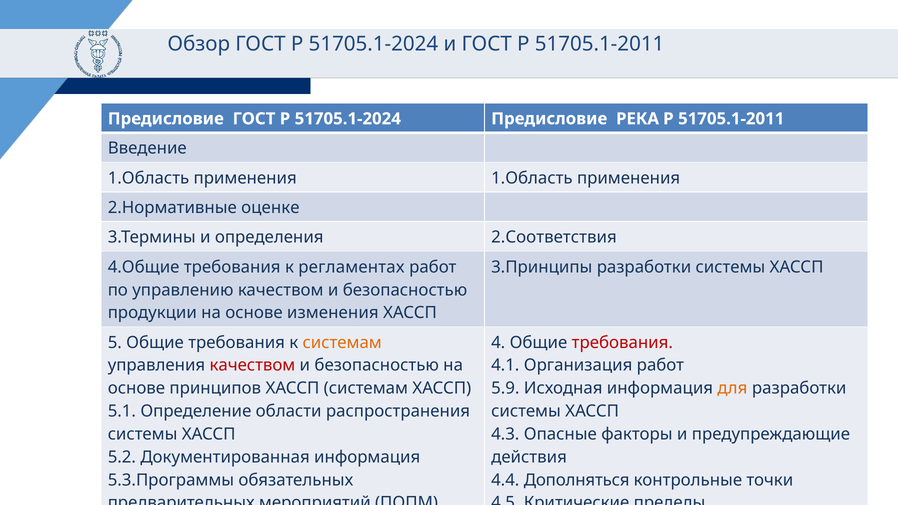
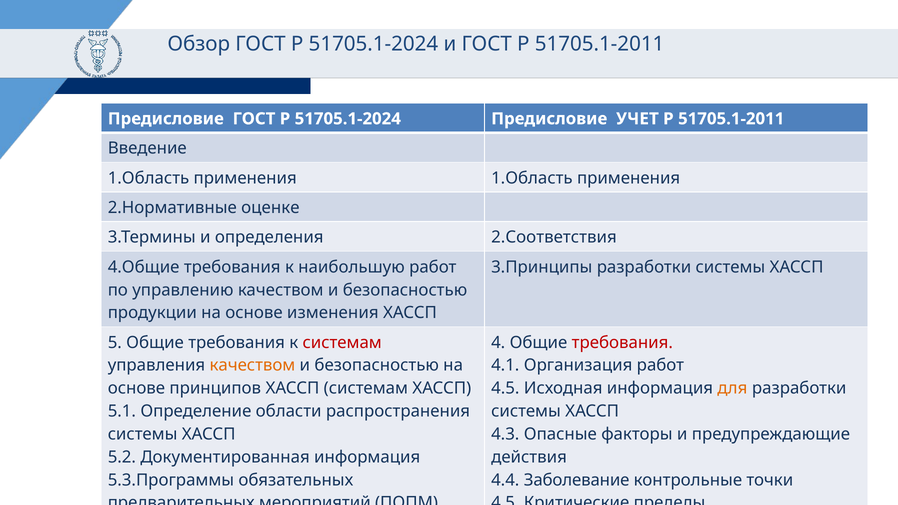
РЕКА: РЕКА -> УЧЕТ (637, 119)
регламентах: регламентах -> наибольшую (351, 267)
системам colour: orange -> red (342, 343)
качеством colour: red -> orange (252, 366)
5.9: 5.9 -> 4.5 (505, 388)
Дополняться: Дополняться -> Заболевание (577, 480)
